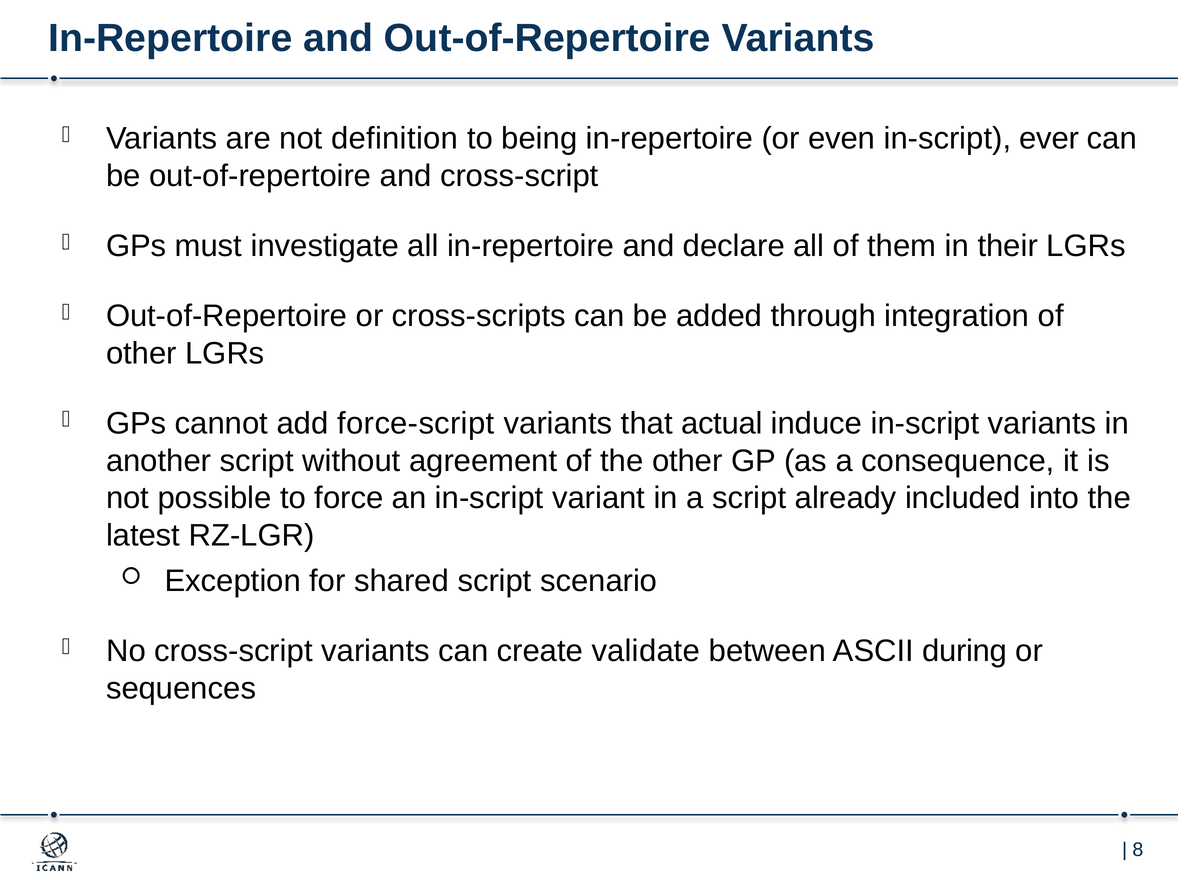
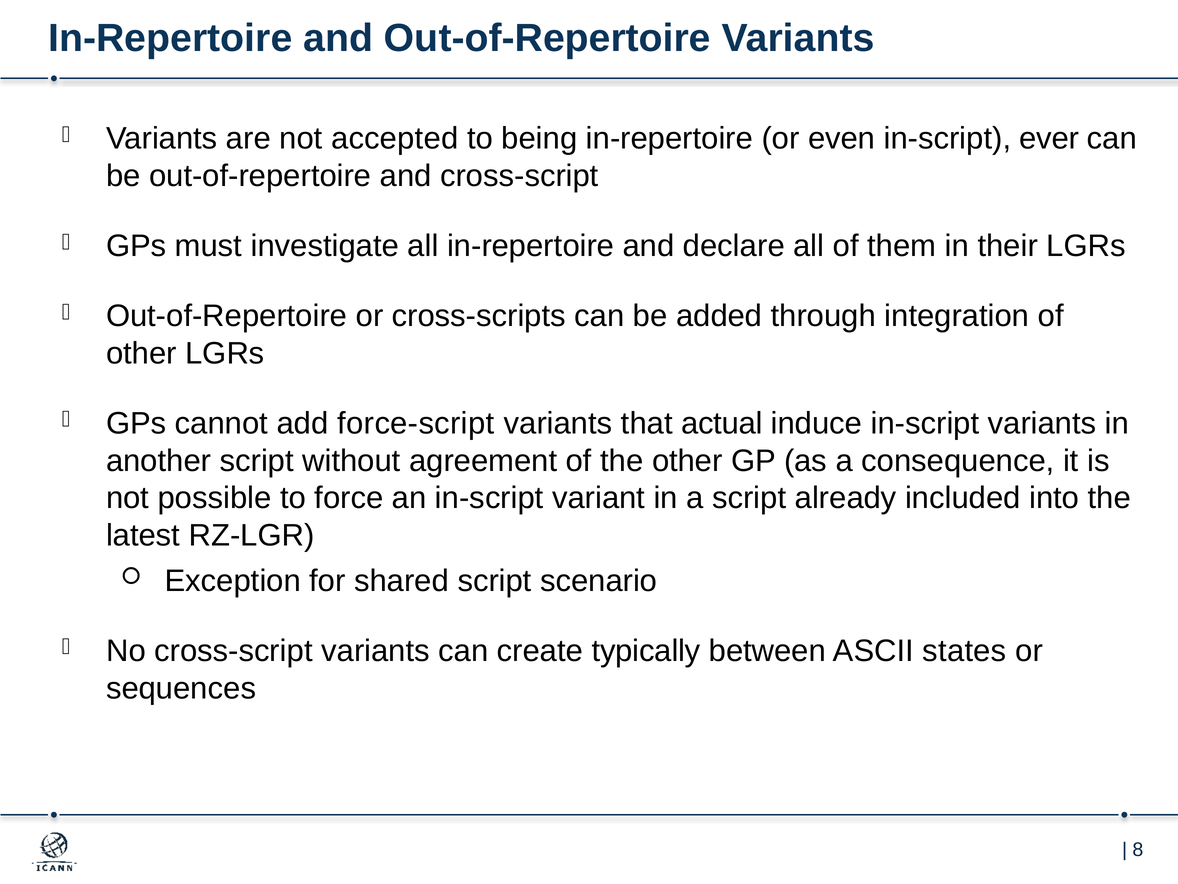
definition: definition -> accepted (395, 139)
validate: validate -> typically (646, 651)
during: during -> states (964, 651)
